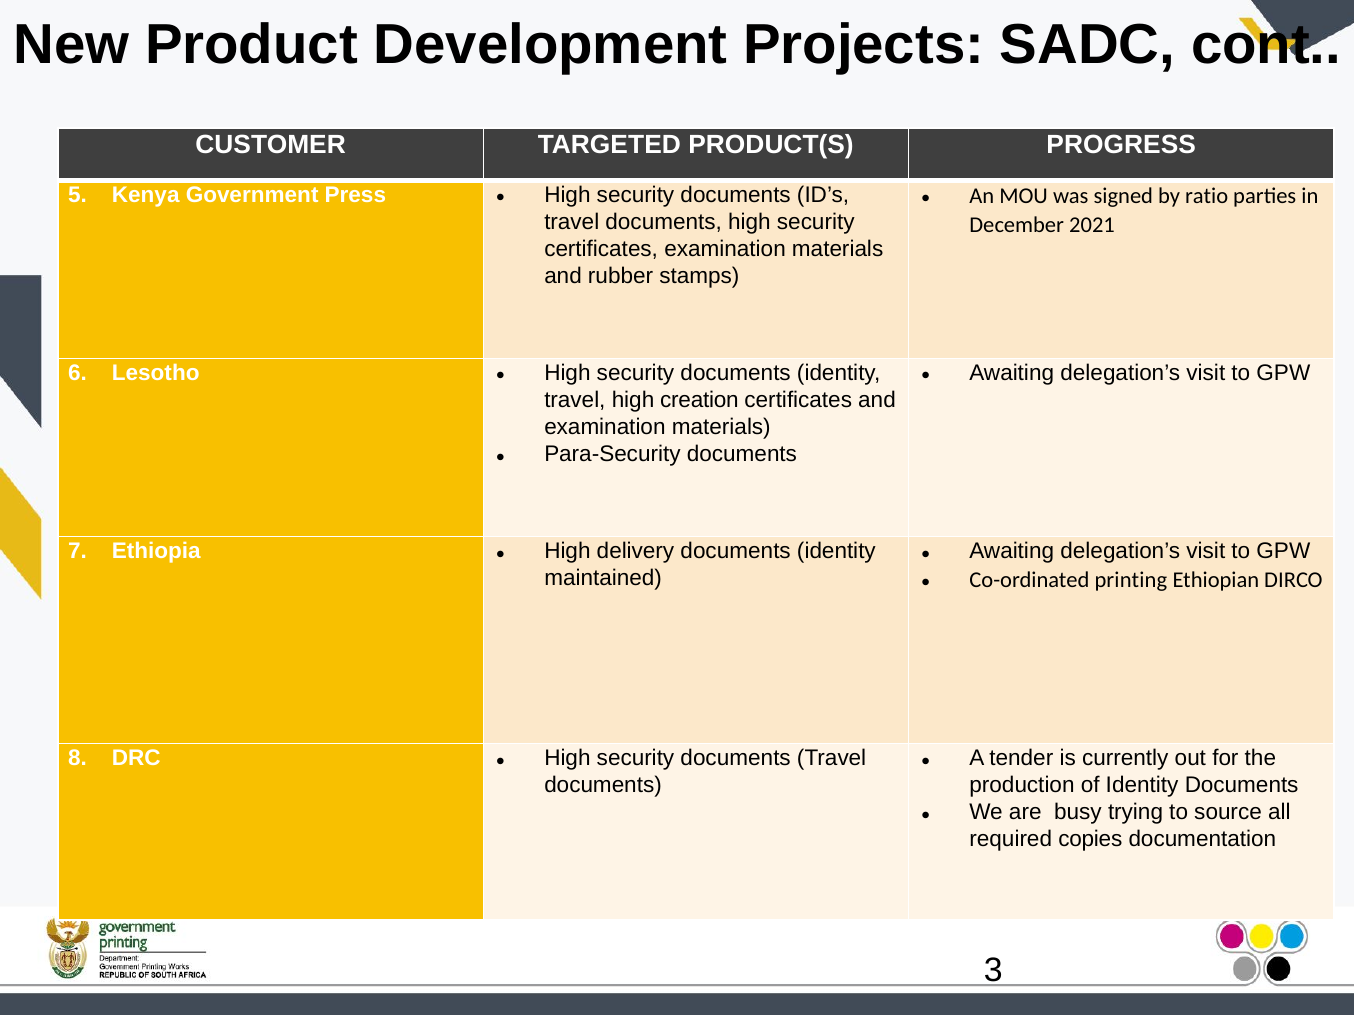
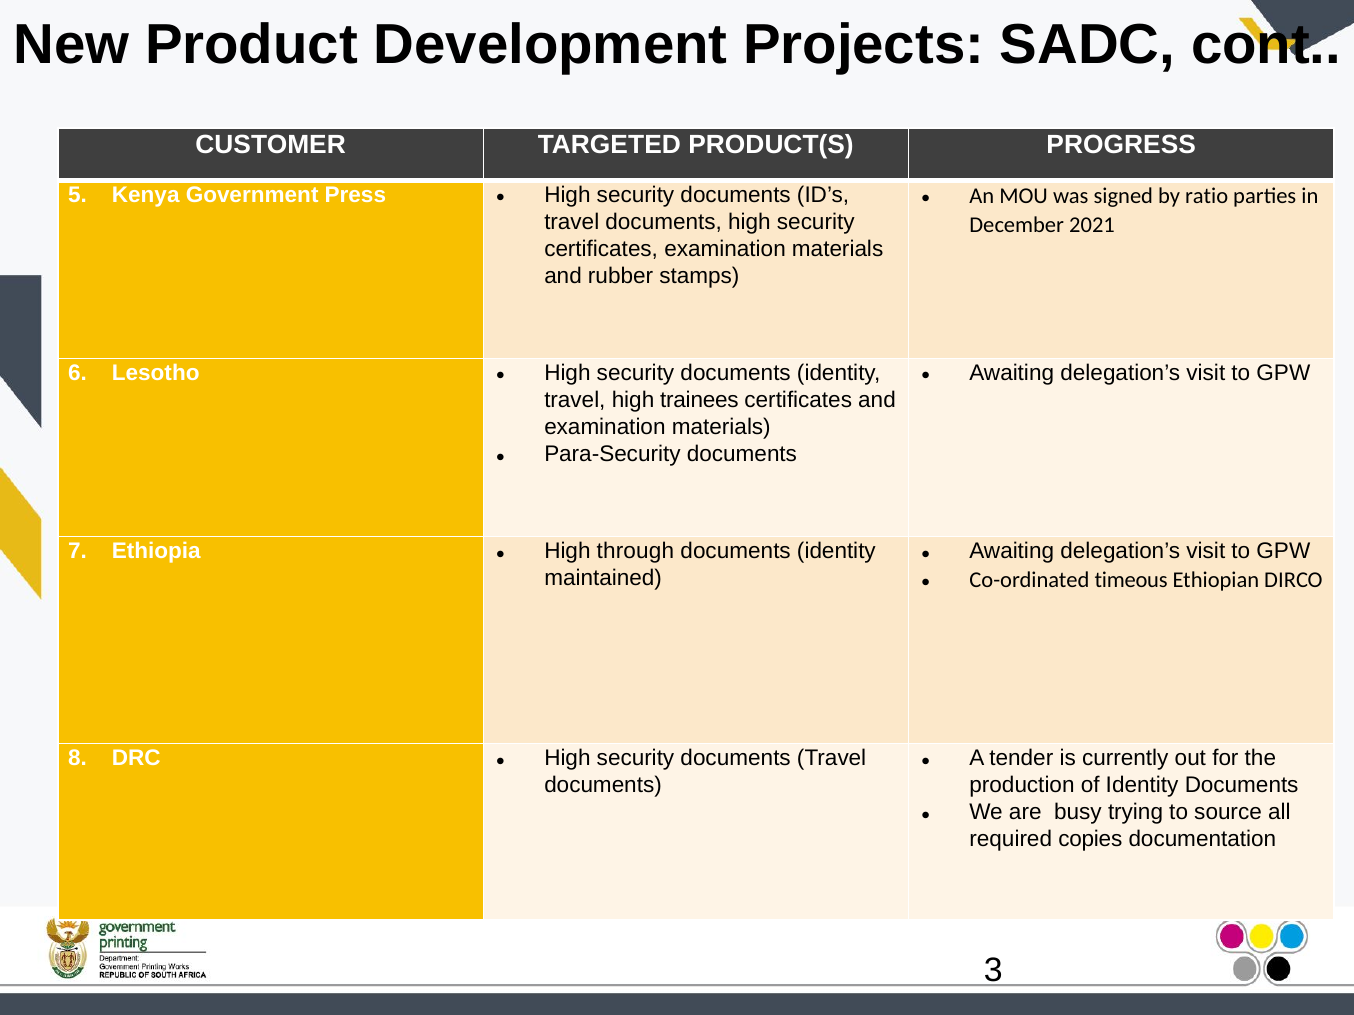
creation: creation -> trainees (699, 400)
delivery: delivery -> through (635, 552)
printing: printing -> timeous (1131, 580)
